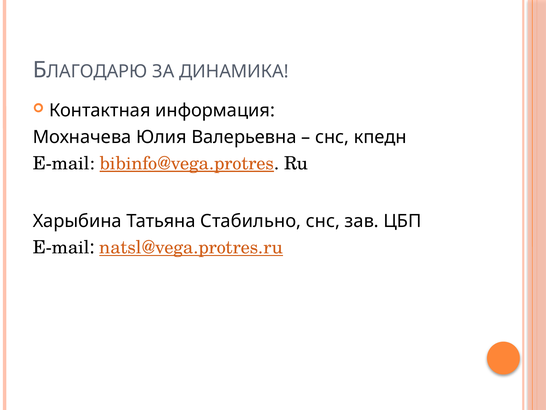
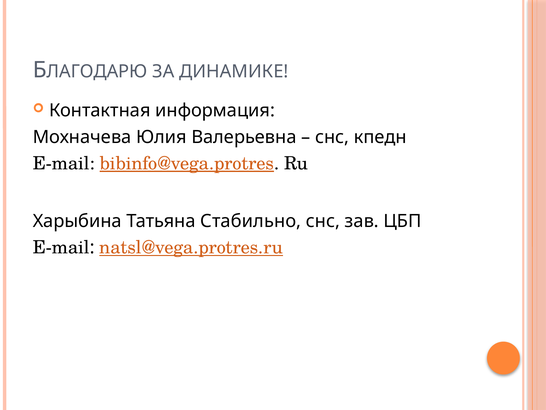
ДИНАМИКА: ДИНАМИКА -> ДИНАМИКЕ (234, 71)
